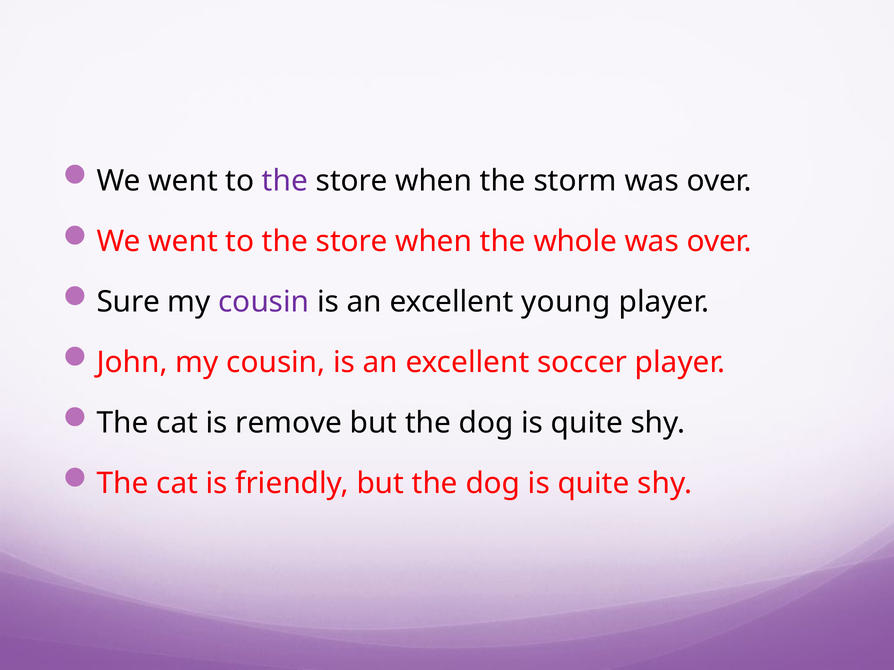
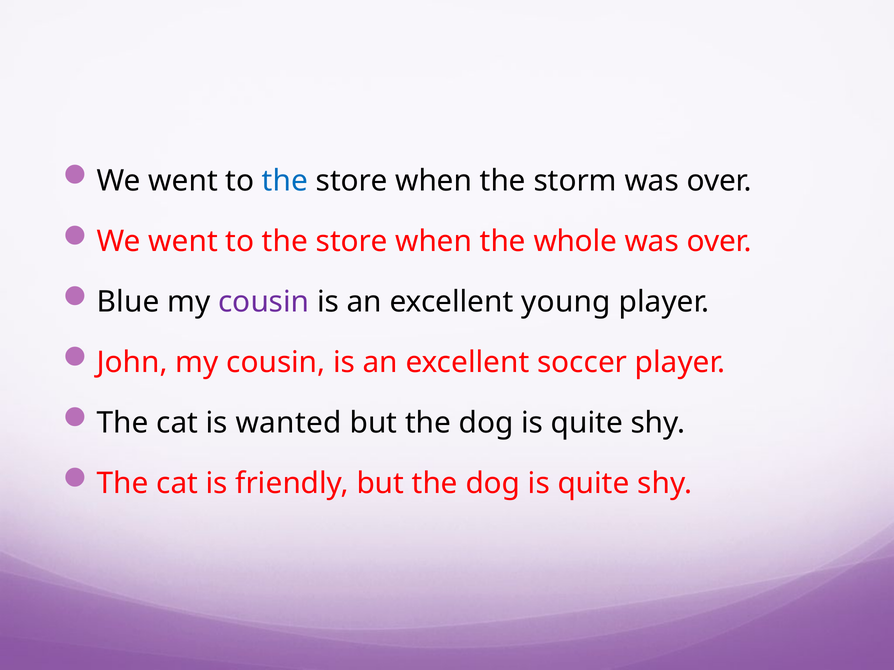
the colour: purple -> blue (285, 181)
Sure: Sure -> Blue (128, 302)
remove: remove -> wanted (289, 423)
